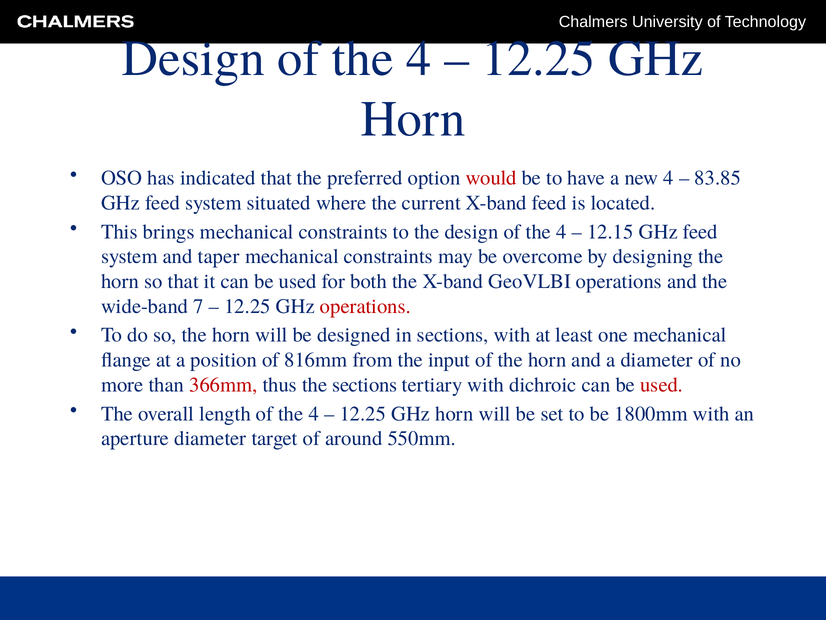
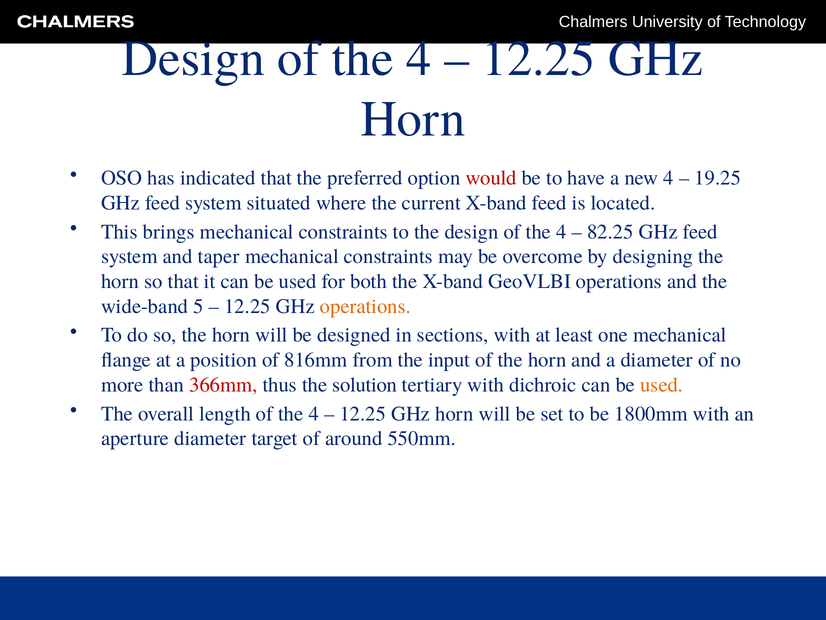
83.85: 83.85 -> 19.25 (718, 178)
12.15: 12.15 -> 82.25 (610, 232)
7: 7 -> 5 (198, 306)
operations colour: red -> orange (365, 306)
the sections: sections -> solution (365, 384)
used colour: red -> orange (662, 384)
